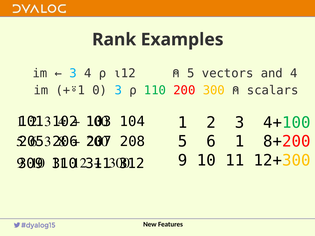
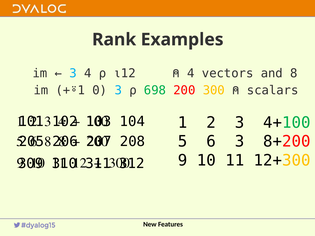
5: 5 -> 4 (191, 73)
and 4: 4 -> 8 (294, 73)
110: 110 -> 698 (155, 90)
6 1: 1 -> 3 (240, 142)
3: 3 -> 8 (48, 142)
